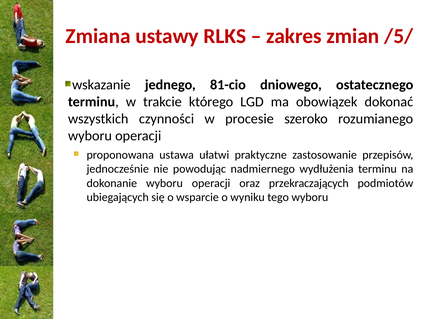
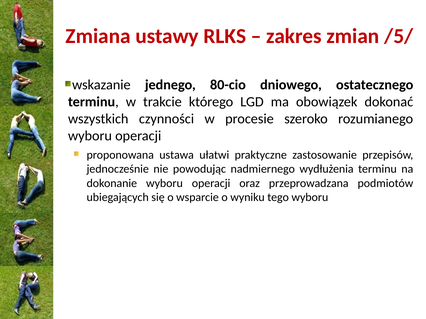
81-cio: 81-cio -> 80-cio (228, 85)
przekraczających: przekraczających -> przeprowadzana (309, 183)
